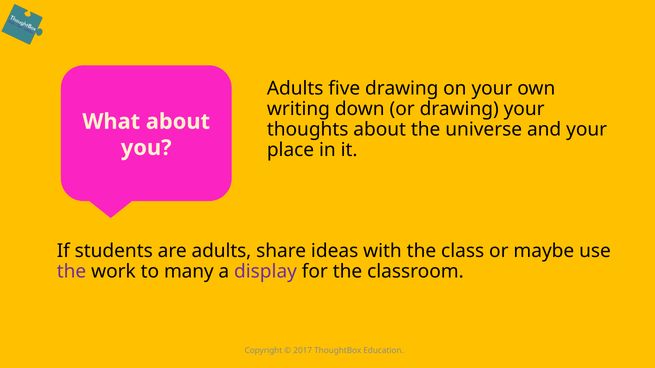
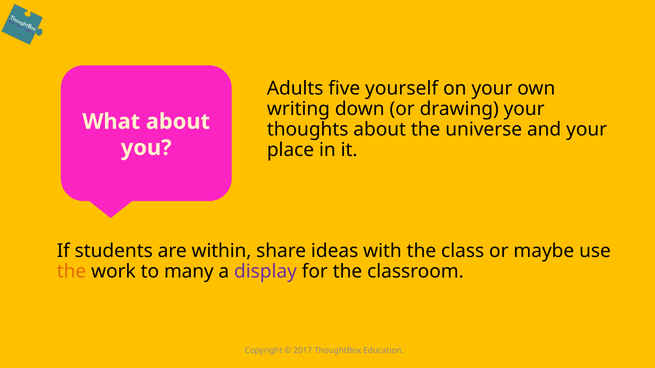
five drawing: drawing -> yourself (402, 88)
are adults: adults -> within (221, 251)
the colour: purple -> orange (71, 272)
